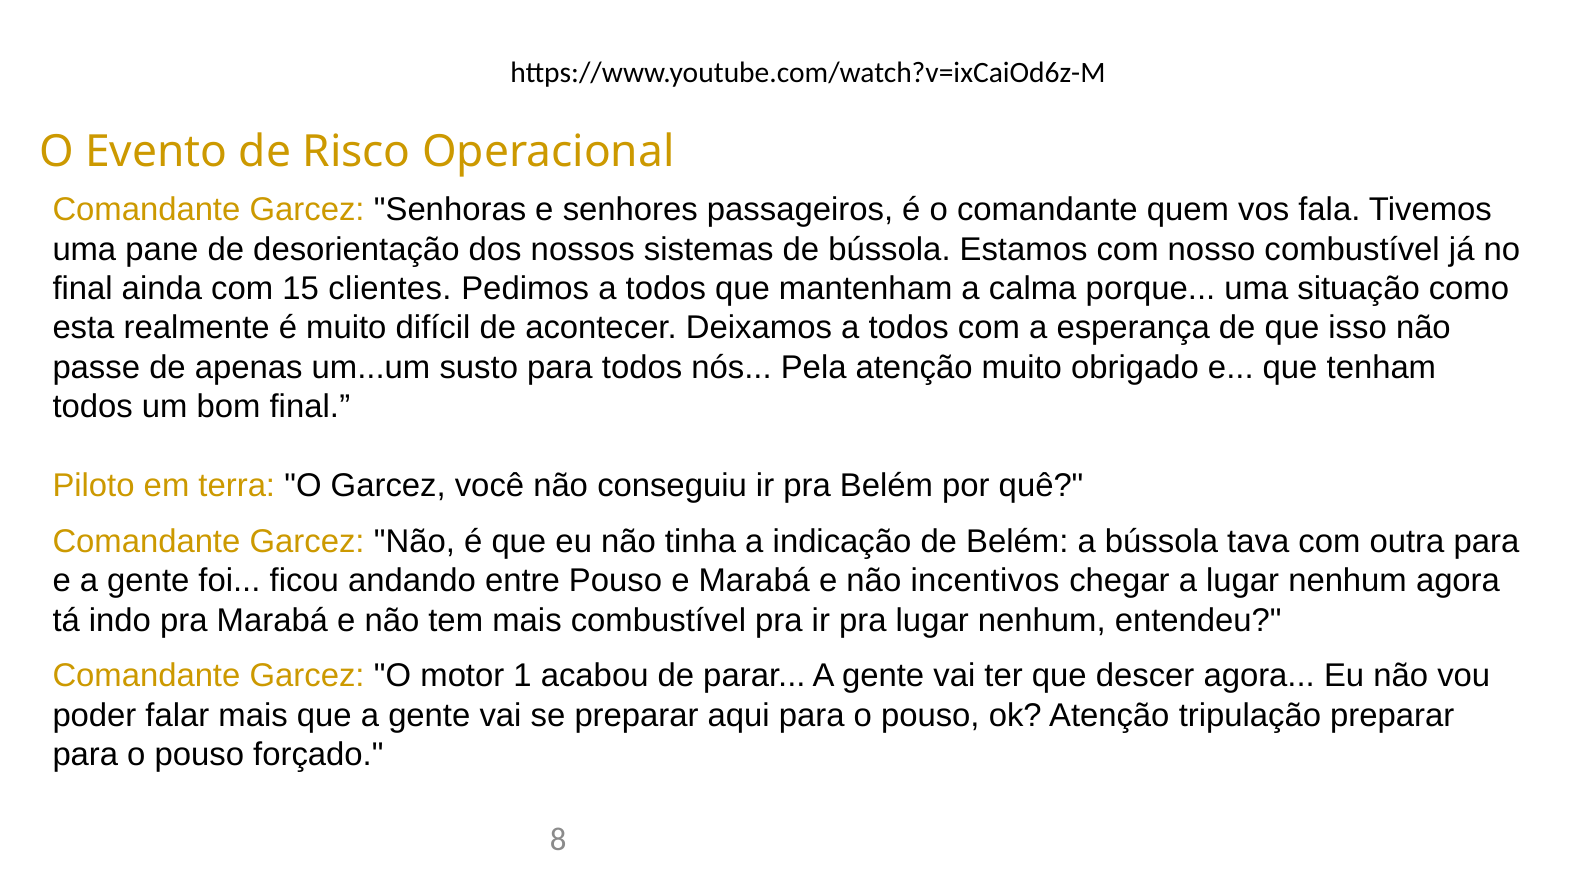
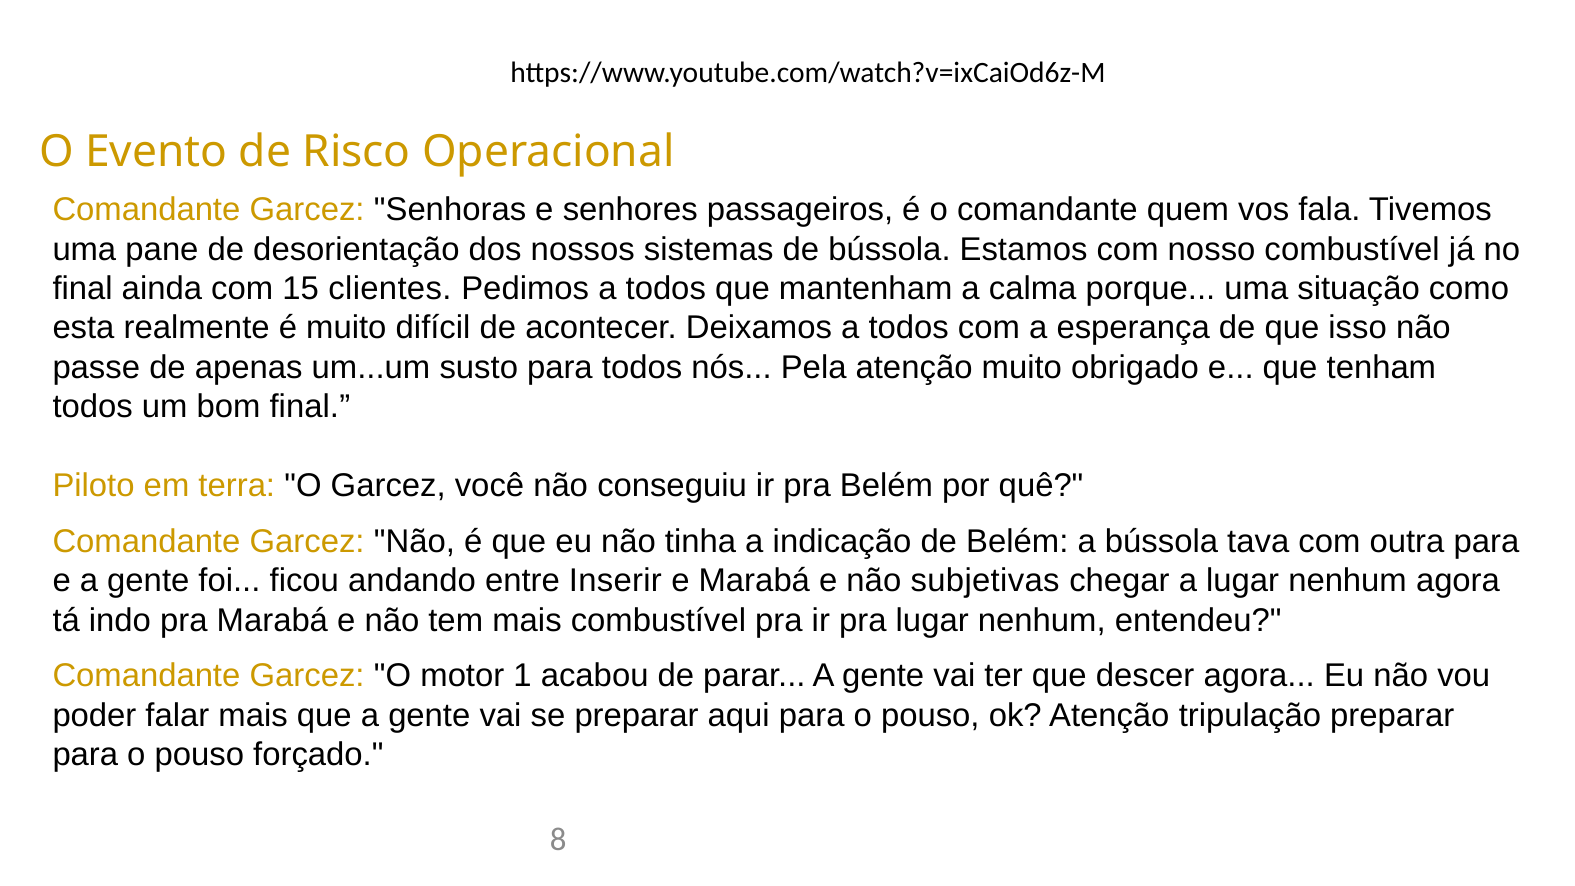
entre Pouso: Pouso -> Inserir (615, 581)
incentivos: incentivos -> subjetivas (985, 581)
